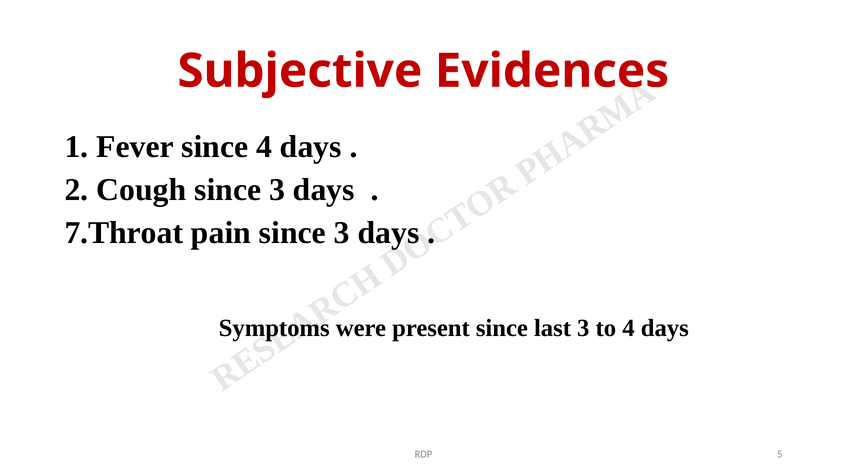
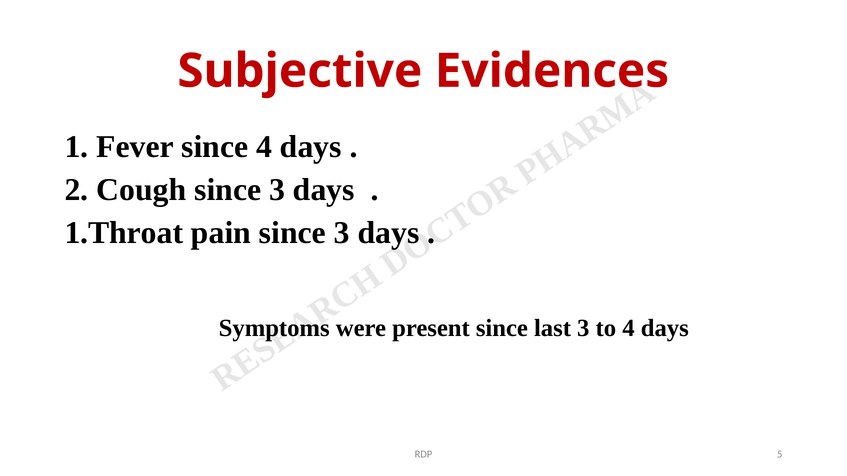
7.Throat: 7.Throat -> 1.Throat (124, 233)
